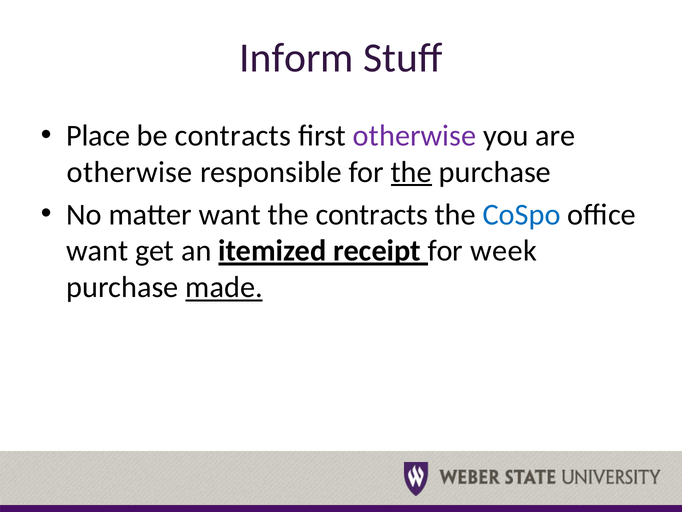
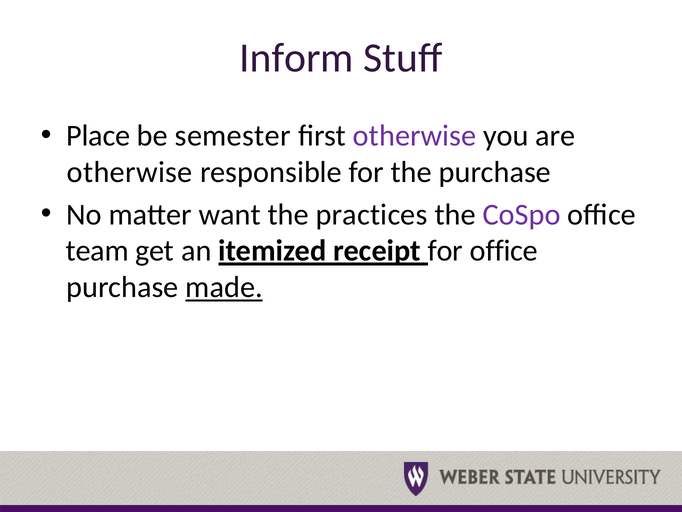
be contracts: contracts -> semester (233, 135)
the underline: present -> none (411, 172)
the contracts: contracts -> practices (372, 214)
CoSpo colour: blue -> purple (522, 214)
want: want -> team (97, 251)
for week: week -> office (504, 251)
